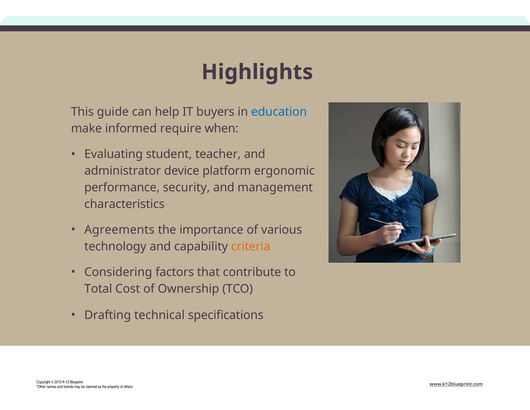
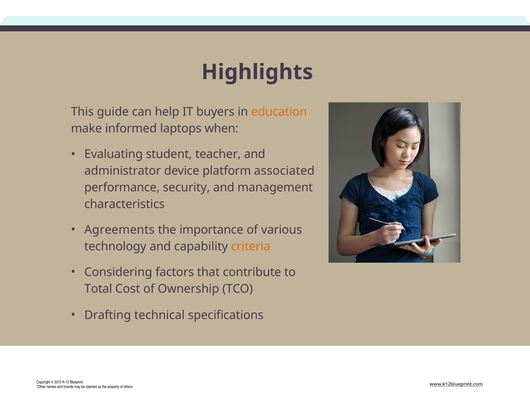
education colour: blue -> orange (279, 112)
require: require -> laptops (181, 128)
ergonomic: ergonomic -> associated (284, 171)
